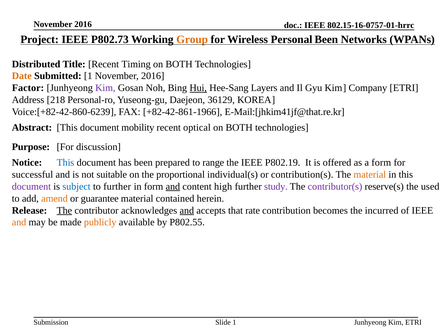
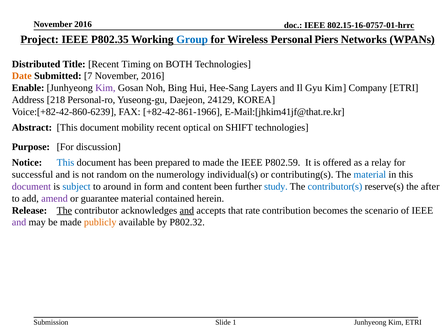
P802.73: P802.73 -> P802.35 (110, 40)
Group colour: orange -> blue (192, 40)
Personal Been: Been -> Piers (326, 40)
Submitted 1: 1 -> 7 (88, 76)
Factor: Factor -> Enable (28, 88)
Hui underline: present -> none (198, 88)
36129: 36129 -> 24129 (221, 100)
BOTH: BOTH -> SHIFT (239, 128)
to range: range -> made (213, 163)
P802.19: P802.19 -> P802.59 (283, 163)
a form: form -> relay (381, 163)
suitable: suitable -> random (112, 175)
proportional: proportional -> numerology (181, 175)
contribution(s: contribution(s -> contributing(s (302, 175)
material colour: orange -> blue (370, 175)
to further: further -> around (117, 187)
and underline: present -> none (173, 187)
content high: high -> been (223, 187)
study colour: purple -> blue (276, 187)
contributor(s colour: purple -> blue (335, 187)
used: used -> after (430, 187)
amend colour: orange -> purple (55, 198)
incurred: incurred -> scenario (382, 210)
and colour: orange -> purple (19, 222)
P802.55: P802.55 -> P802.32 (187, 222)
